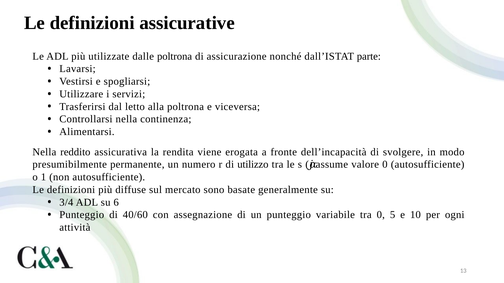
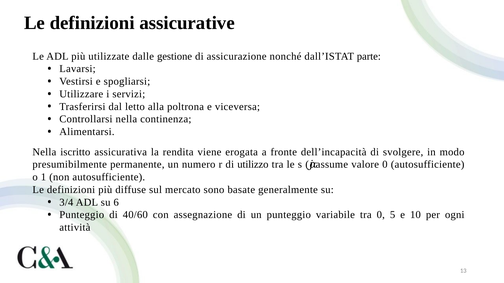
dalle poltrona: poltrona -> gestione (175, 56)
reddito: reddito -> iscritto (75, 152)
